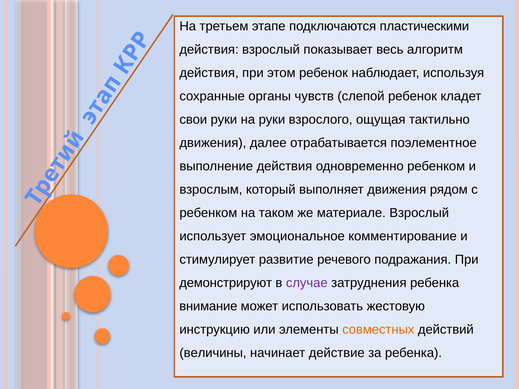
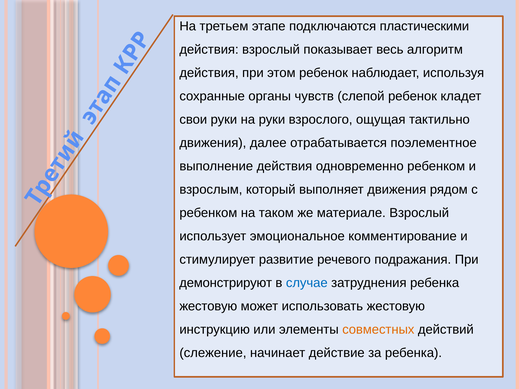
случае colour: purple -> blue (307, 283)
внимание: внимание -> жестовую (208, 307)
величины: величины -> слежение (213, 353)
